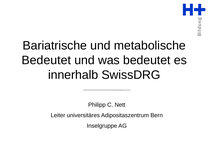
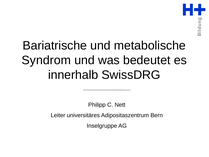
Bedeutet: Bedeutet -> Syndrom (46, 60)
